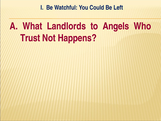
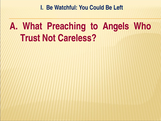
Landlords: Landlords -> Preaching (66, 26)
Happens: Happens -> Careless (77, 38)
